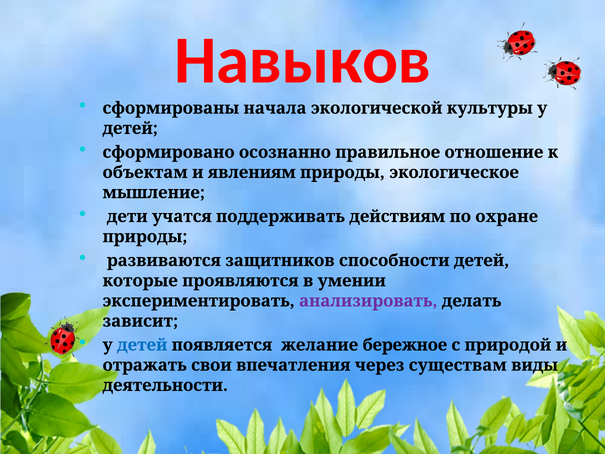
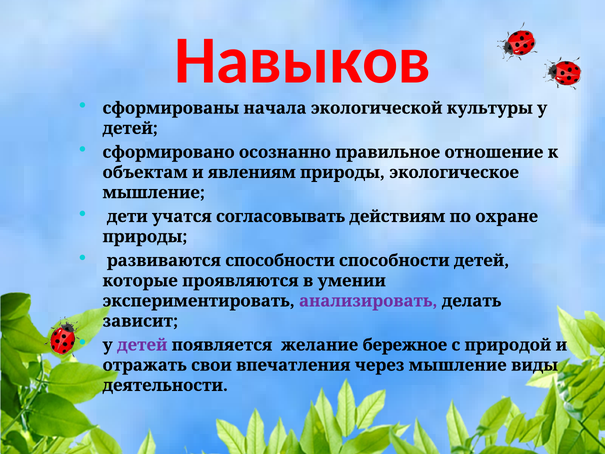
поддерживать: поддерживать -> согласовывать (281, 216)
развиваются защитников: защитников -> способности (280, 260)
детей colour: blue -> purple (142, 345)
через существам: существам -> мышление (458, 365)
